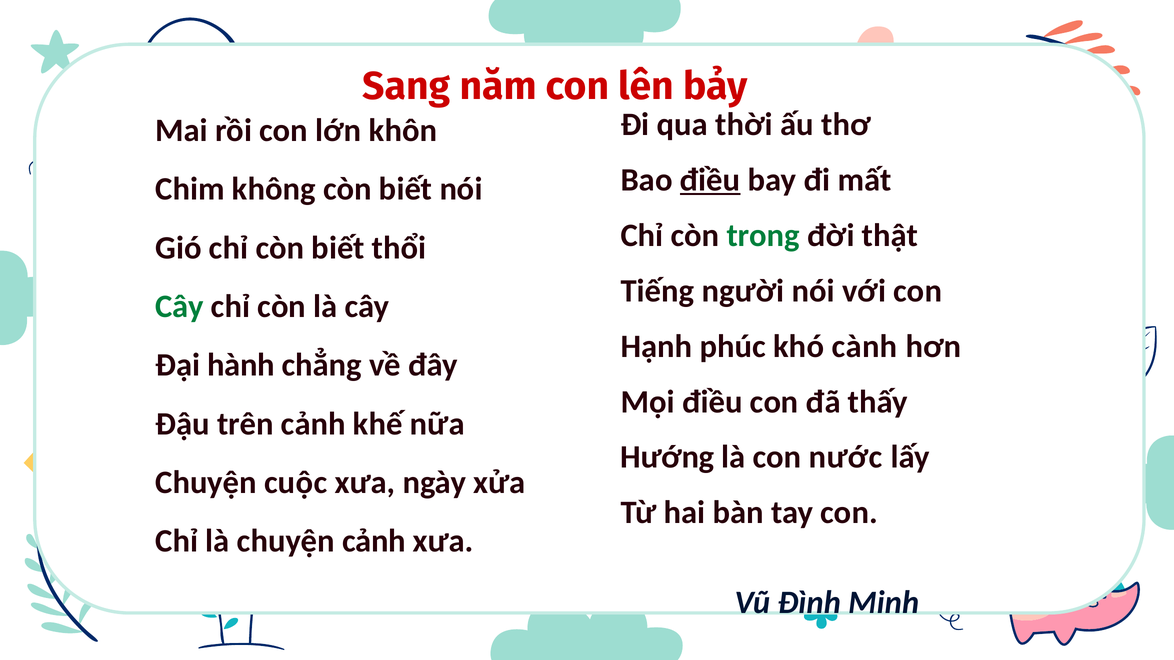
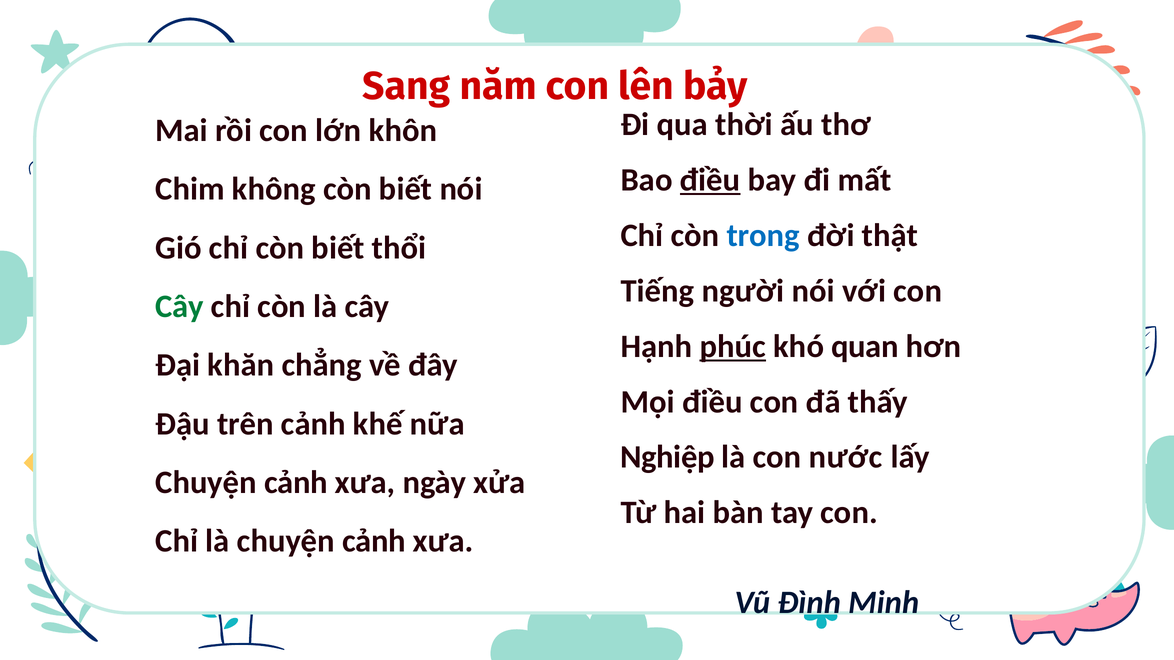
trong colour: green -> blue (763, 236)
phúc underline: none -> present (733, 347)
cành: cành -> quan (865, 347)
hành: hành -> khăn (241, 365)
Hướng: Hướng -> Nghiệp (667, 457)
cuộc: cuộc -> cảnh (296, 483)
